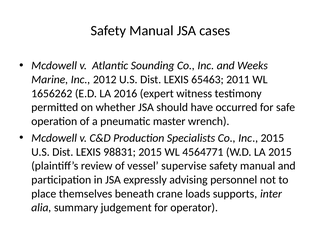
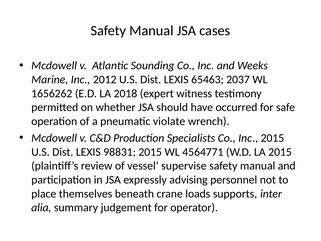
2011: 2011 -> 2037 (238, 79)
2016: 2016 -> 2018 (125, 93)
master: master -> violate (169, 121)
